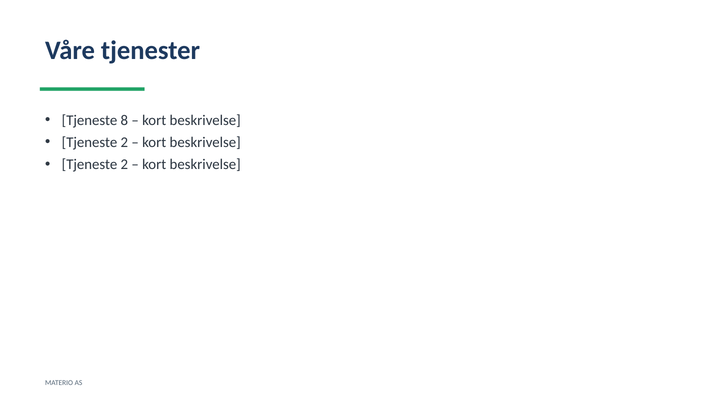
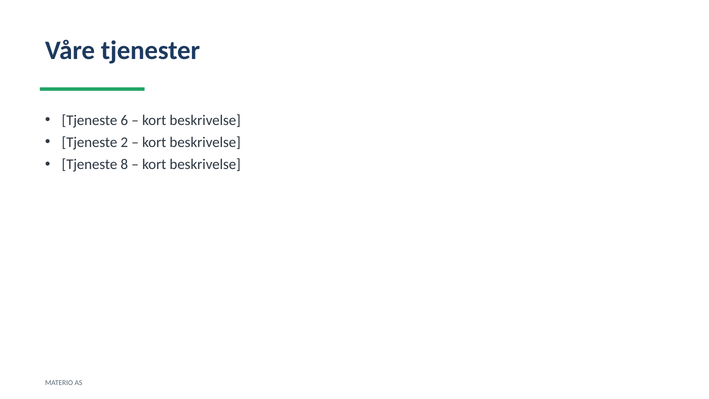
8: 8 -> 6 (124, 120)
2: 2 -> 8 (124, 164)
